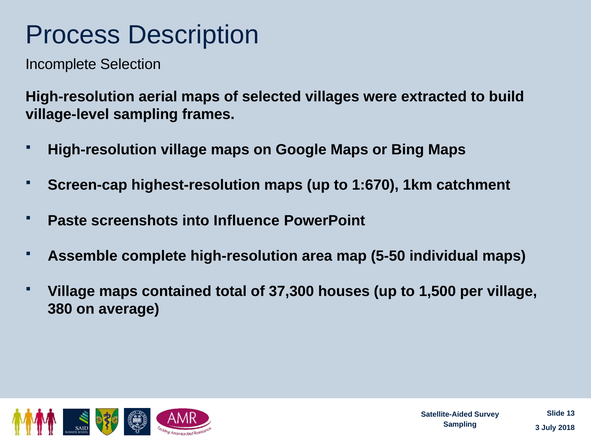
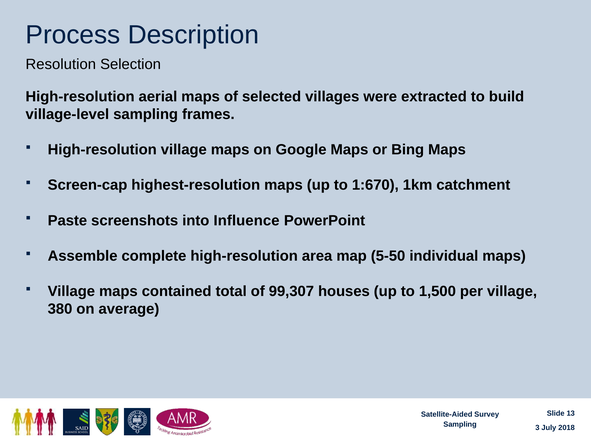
Incomplete: Incomplete -> Resolution (61, 64)
37,300: 37,300 -> 99,307 (291, 292)
